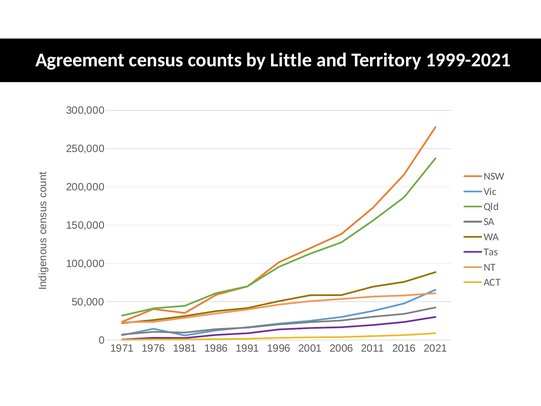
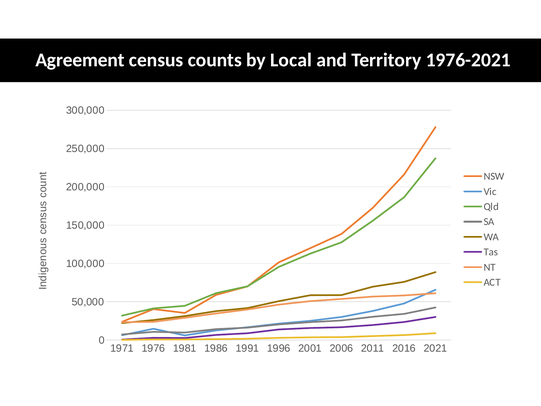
Little: Little -> Local (291, 60)
1999-2021: 1999-2021 -> 1976-2021 (468, 60)
